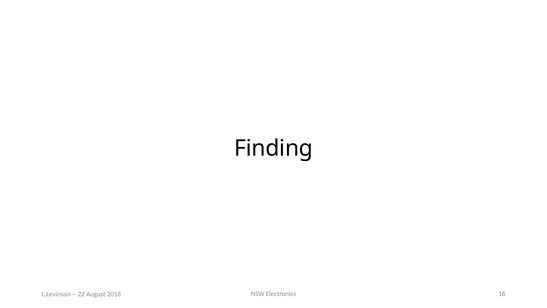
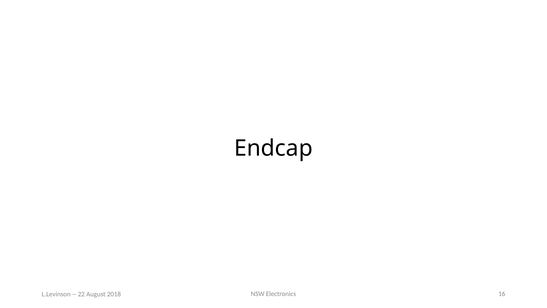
Finding: Finding -> Endcap (273, 148)
